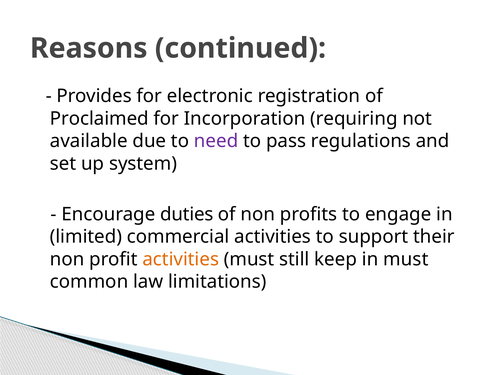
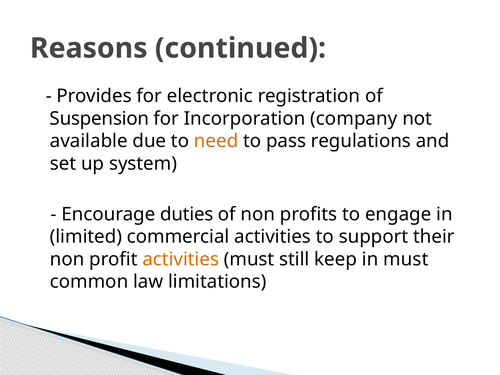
Proclaimed: Proclaimed -> Suspension (99, 119)
requiring: requiring -> company (354, 119)
need colour: purple -> orange (216, 141)
